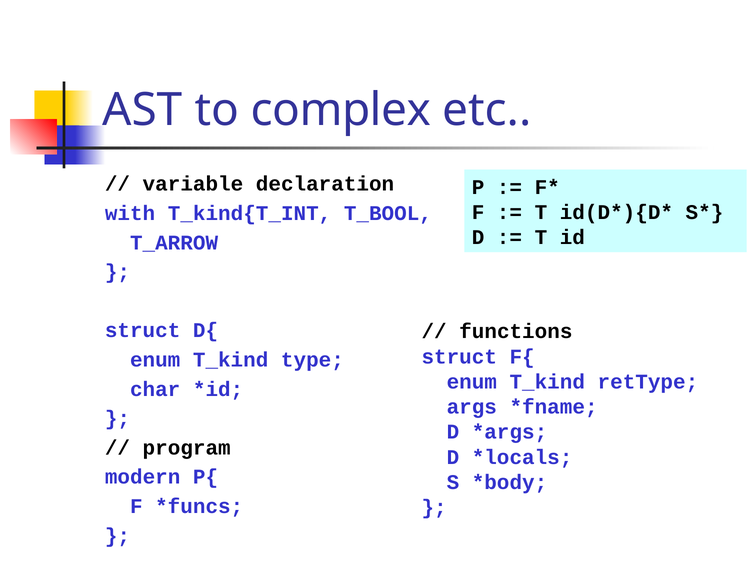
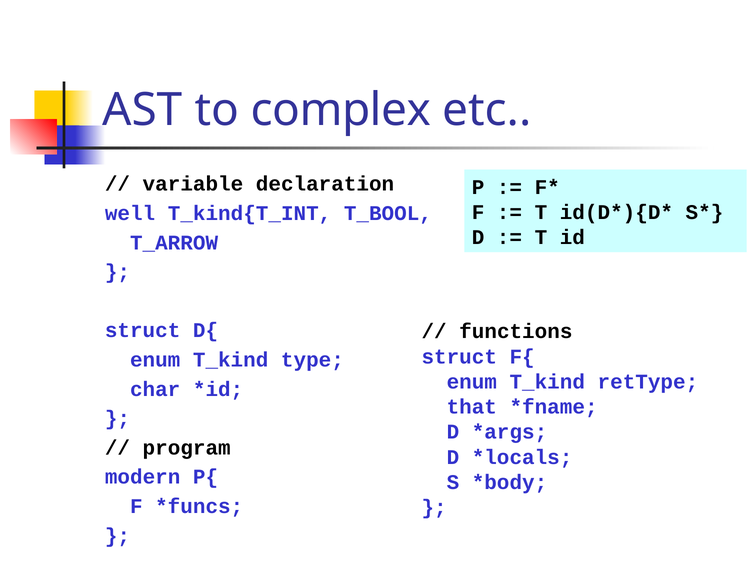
with: with -> well (130, 213)
args: args -> that (472, 407)
